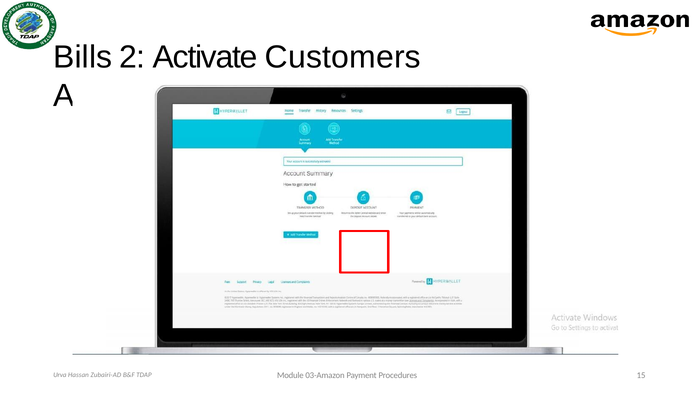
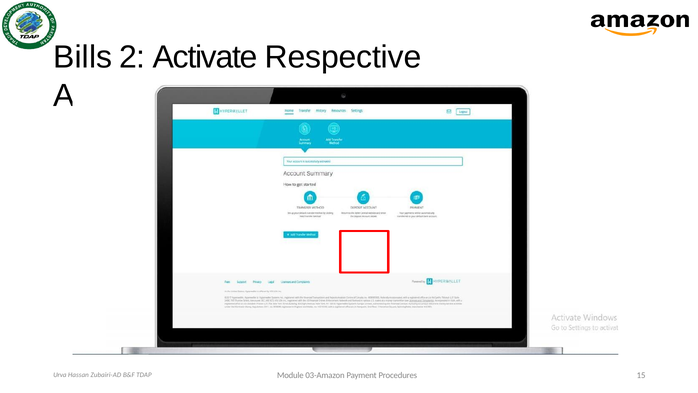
Customers: Customers -> Respective (343, 57)
